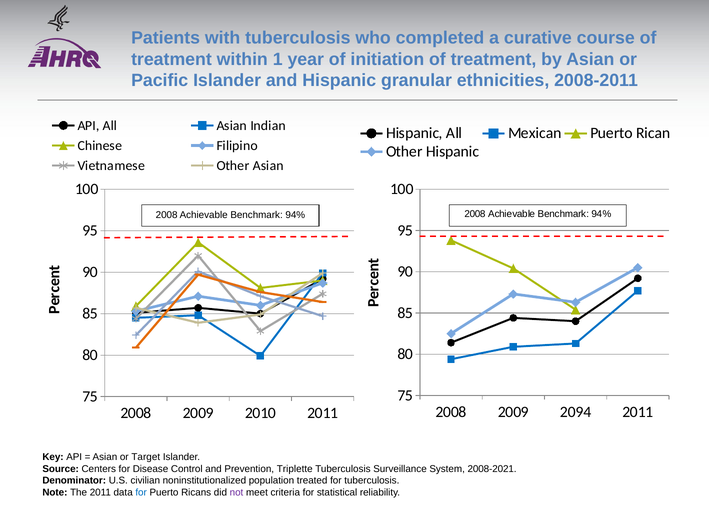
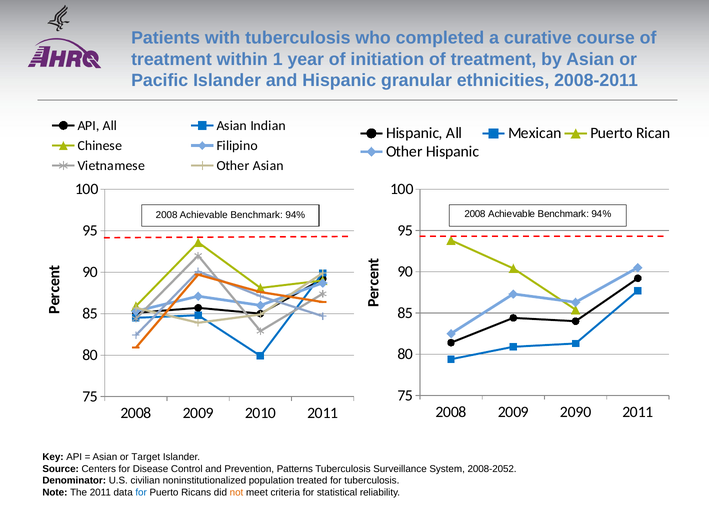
2094: 2094 -> 2090 (576, 412)
Triplette: Triplette -> Patterns (295, 469)
2008-2021: 2008-2021 -> 2008-2052 (492, 469)
not colour: purple -> orange (237, 492)
